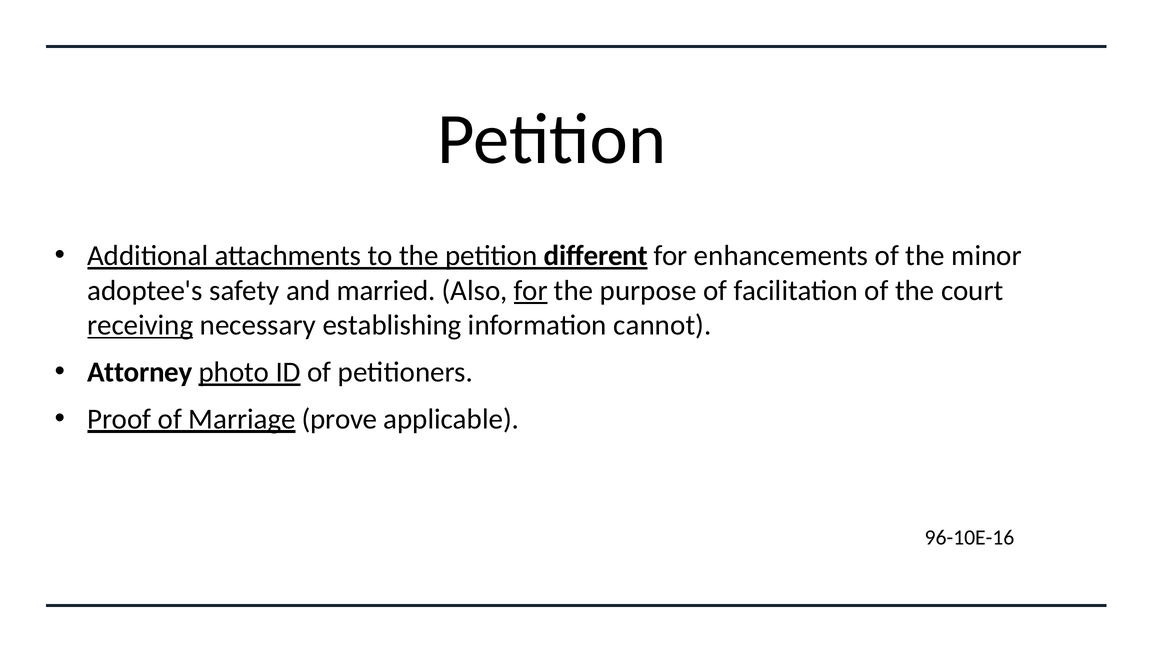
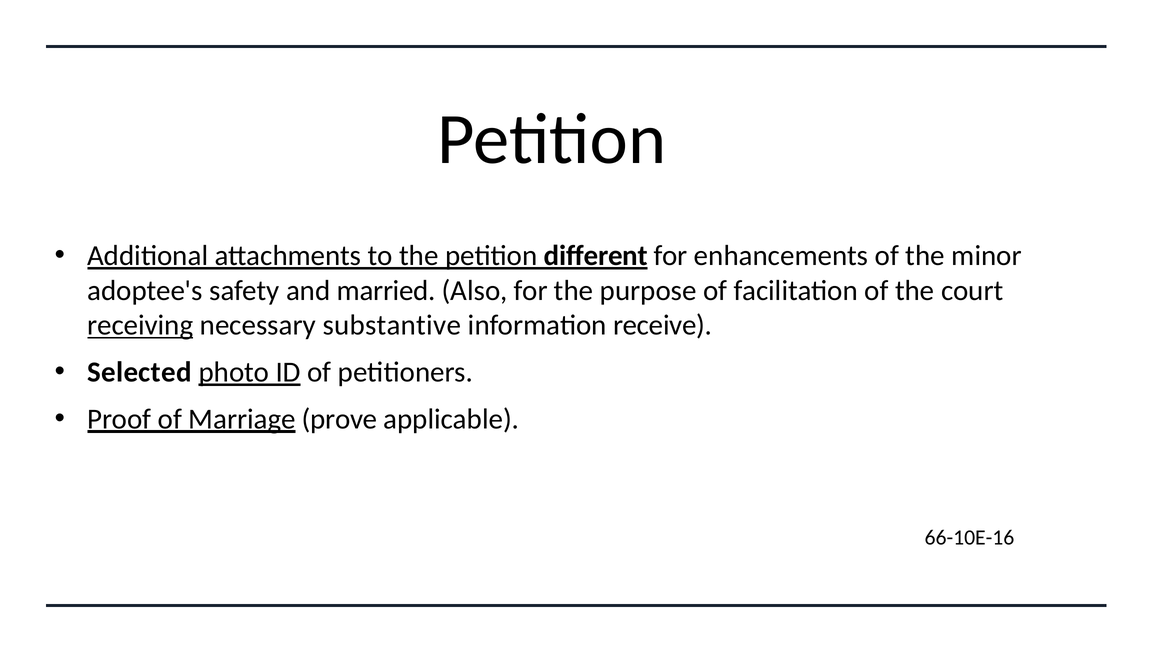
for underline: present -> none (531, 291)
establishing: establishing -> substantive (392, 326)
cannot: cannot -> receive (663, 326)
Attorney: Attorney -> Selected (139, 373)
96-10E-16: 96-10E-16 -> 66-10E-16 (969, 538)
